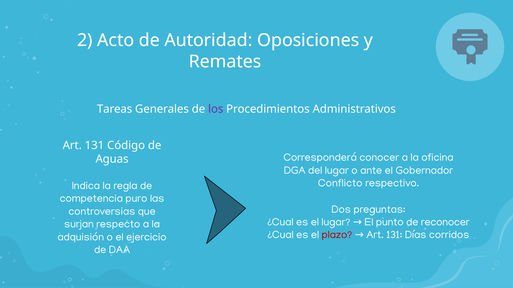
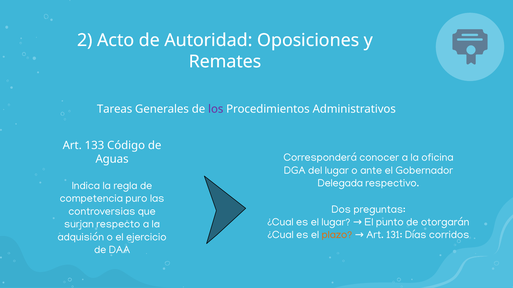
131: 131 -> 133 (94, 146)
Conflicto: Conflicto -> Delegada (340, 183)
reconocer: reconocer -> otorgarán (445, 222)
plazo colour: red -> orange (337, 235)
